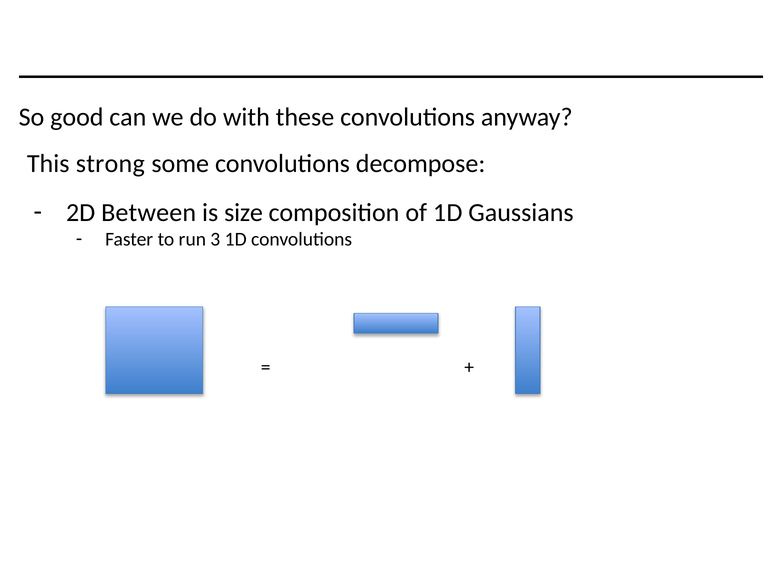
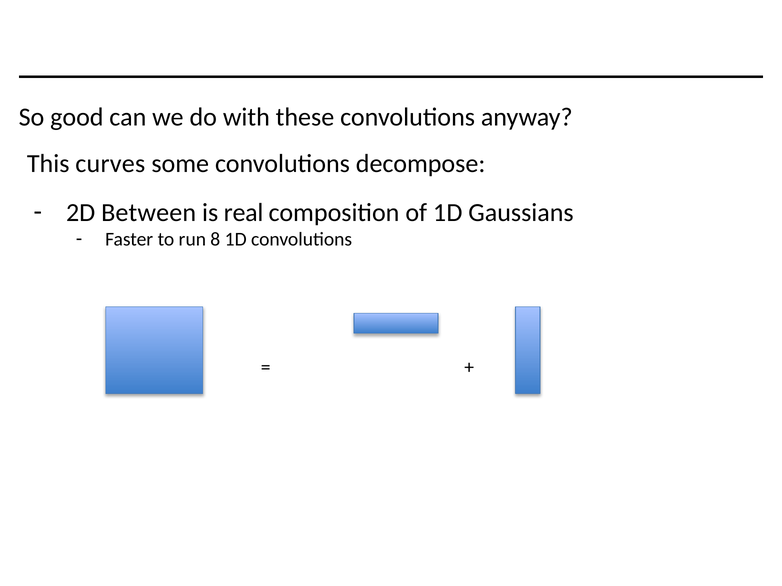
strong: strong -> curves (110, 164)
size: size -> real (244, 213)
3: 3 -> 8 (215, 240)
